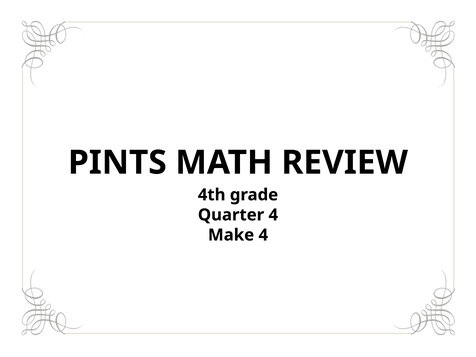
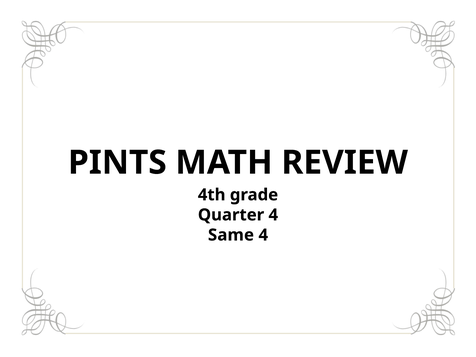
Make: Make -> Same (231, 235)
